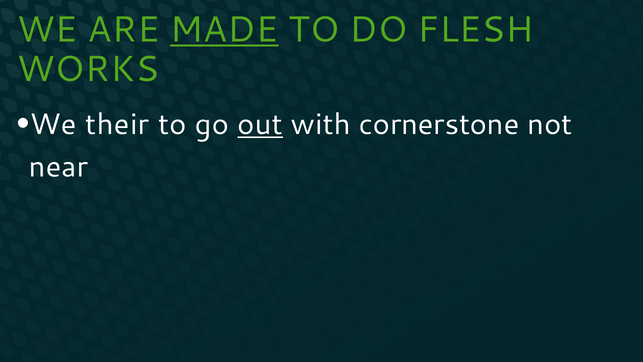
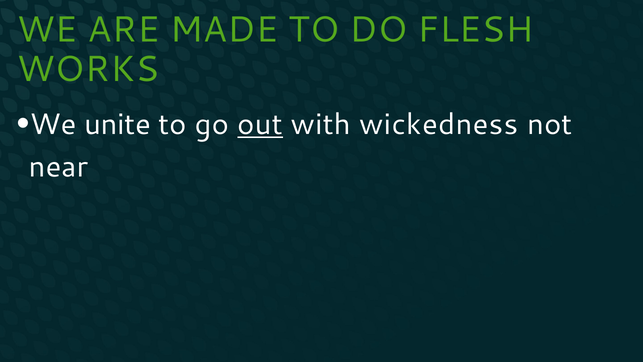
MADE underline: present -> none (224, 30)
their: their -> unite (118, 124)
cornerstone: cornerstone -> wickedness (439, 124)
